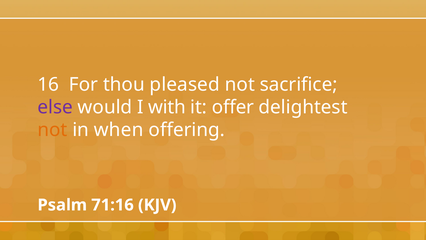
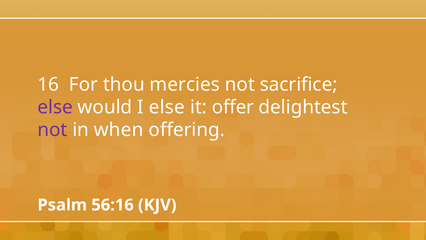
pleased: pleased -> mercies (185, 84)
I with: with -> else (167, 107)
not colour: orange -> purple (52, 130)
71:16: 71:16 -> 56:16 (113, 205)
